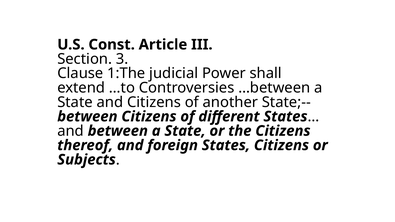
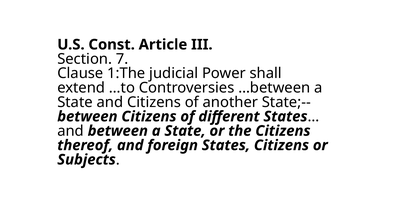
3: 3 -> 7 (122, 59)
